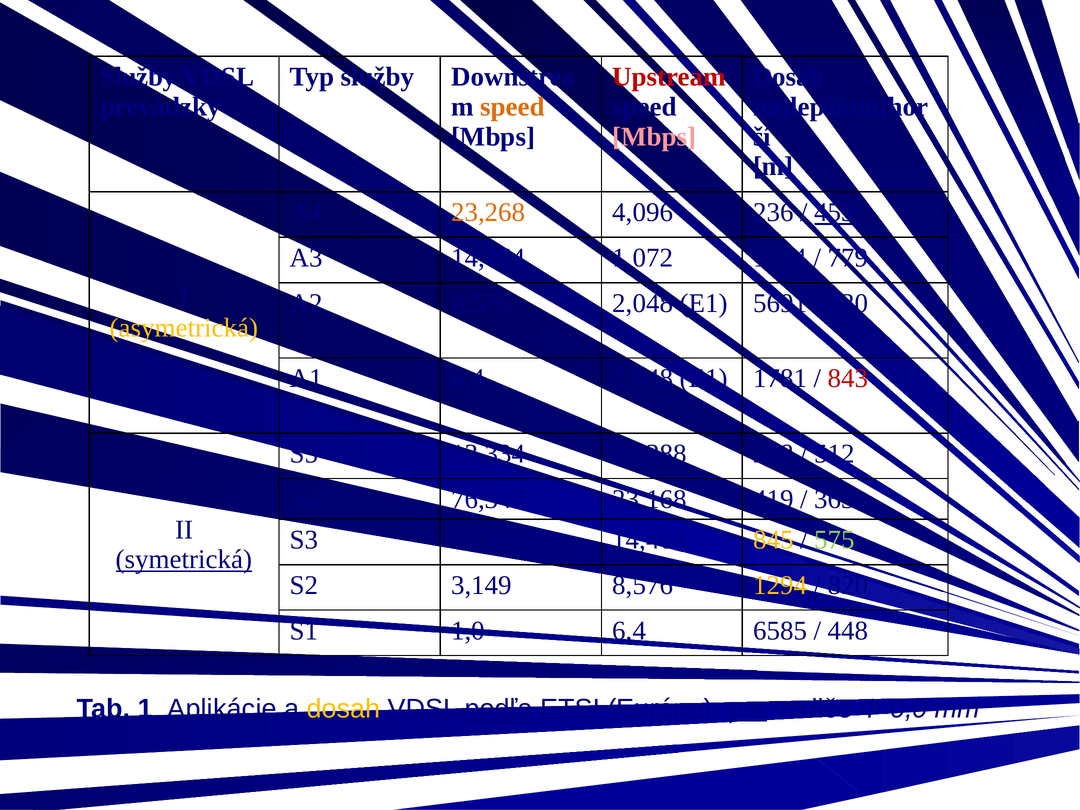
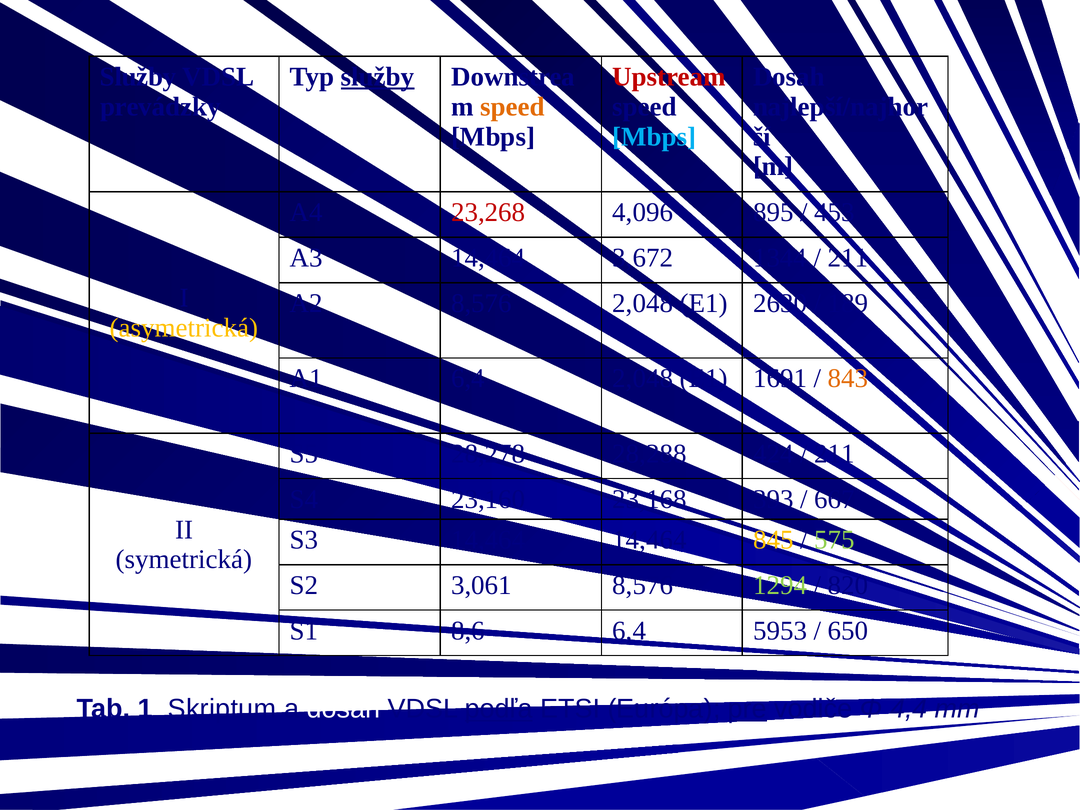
služby underline: none -> present (378, 77)
Mbps colour: pink -> light blue (654, 137)
23,268 colour: orange -> red (488, 212)
236: 236 -> 895 (773, 212)
453 underline: present -> none (835, 212)
1,072: 1,072 -> 3,672 (643, 258)
779: 779 -> 211 (848, 258)
5691: 5691 -> 2630 (780, 303)
430: 430 -> 189 (848, 303)
1781: 1781 -> 1691 (780, 378)
843 colour: red -> orange (848, 378)
13,334: 13,334 -> 28,278 (488, 454)
288: 288 -> 424 (773, 454)
512: 512 -> 211 (835, 454)
76,347: 76,347 -> 23,160 (488, 499)
419: 419 -> 393 (773, 499)
363: 363 -> 667 (835, 499)
symetrická underline: present -> none (184, 560)
3,149: 3,149 -> 3,061 (481, 585)
1294 colour: yellow -> light green (780, 585)
1,0: 1,0 -> 8,6 (468, 631)
6585: 6585 -> 5953 (780, 631)
448: 448 -> 650 (848, 631)
Aplikácie: Aplikácie -> Skriptum (222, 709)
dosah colour: yellow -> white (344, 709)
0,0: 0,0 -> 4,4 (909, 709)
